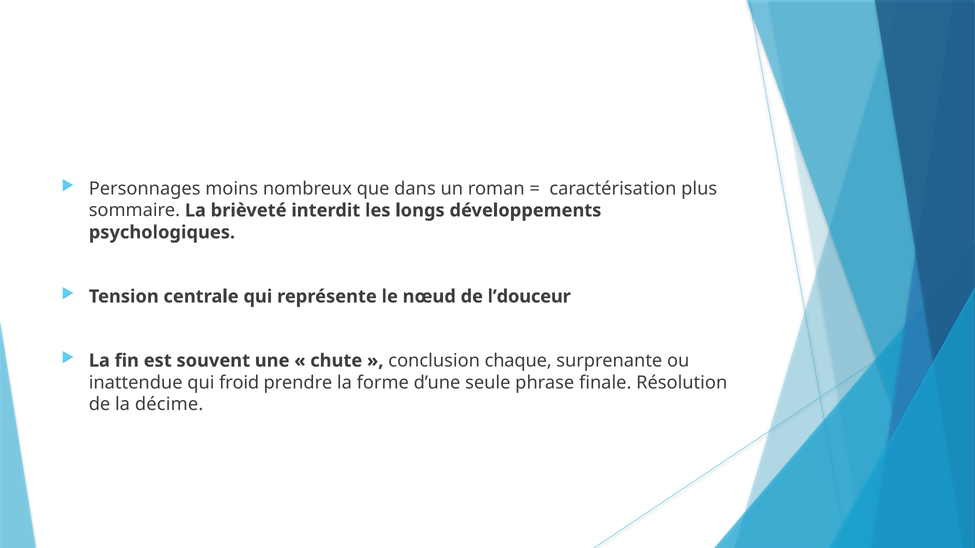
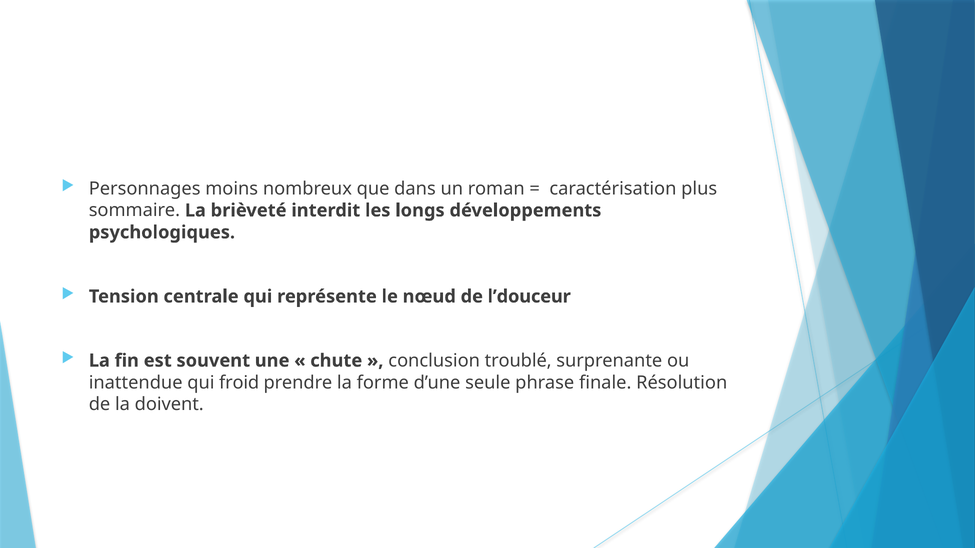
chaque: chaque -> troublé (518, 361)
décime: décime -> doivent (169, 405)
